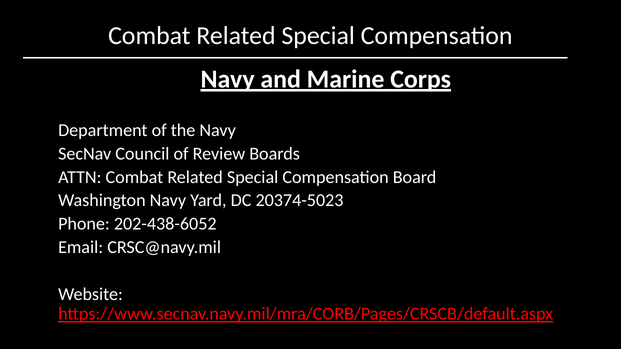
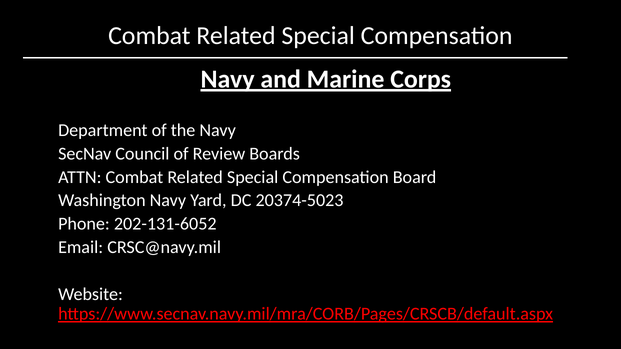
202-438-6052: 202-438-6052 -> 202-131-6052 (165, 224)
